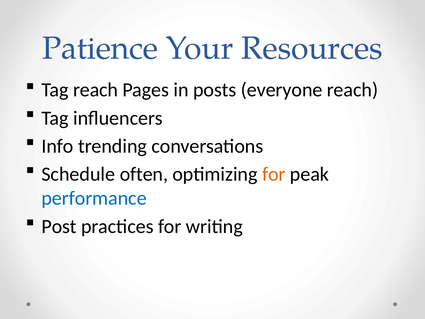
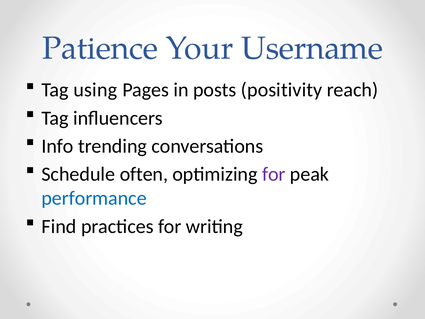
Resources: Resources -> Username (312, 48)
Tag reach: reach -> using (95, 90)
everyone: everyone -> positivity (282, 90)
for colour: orange -> purple (274, 174)
Post: Post -> Find (59, 226)
